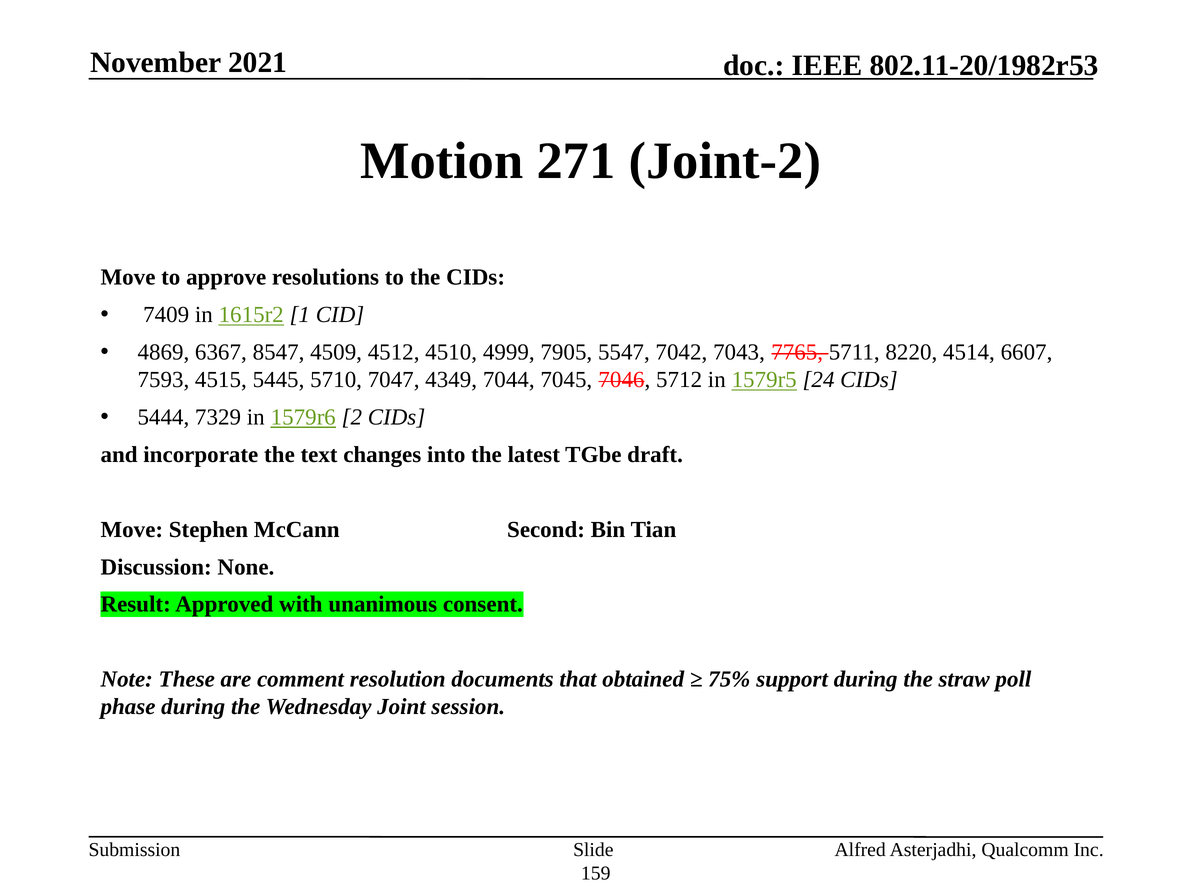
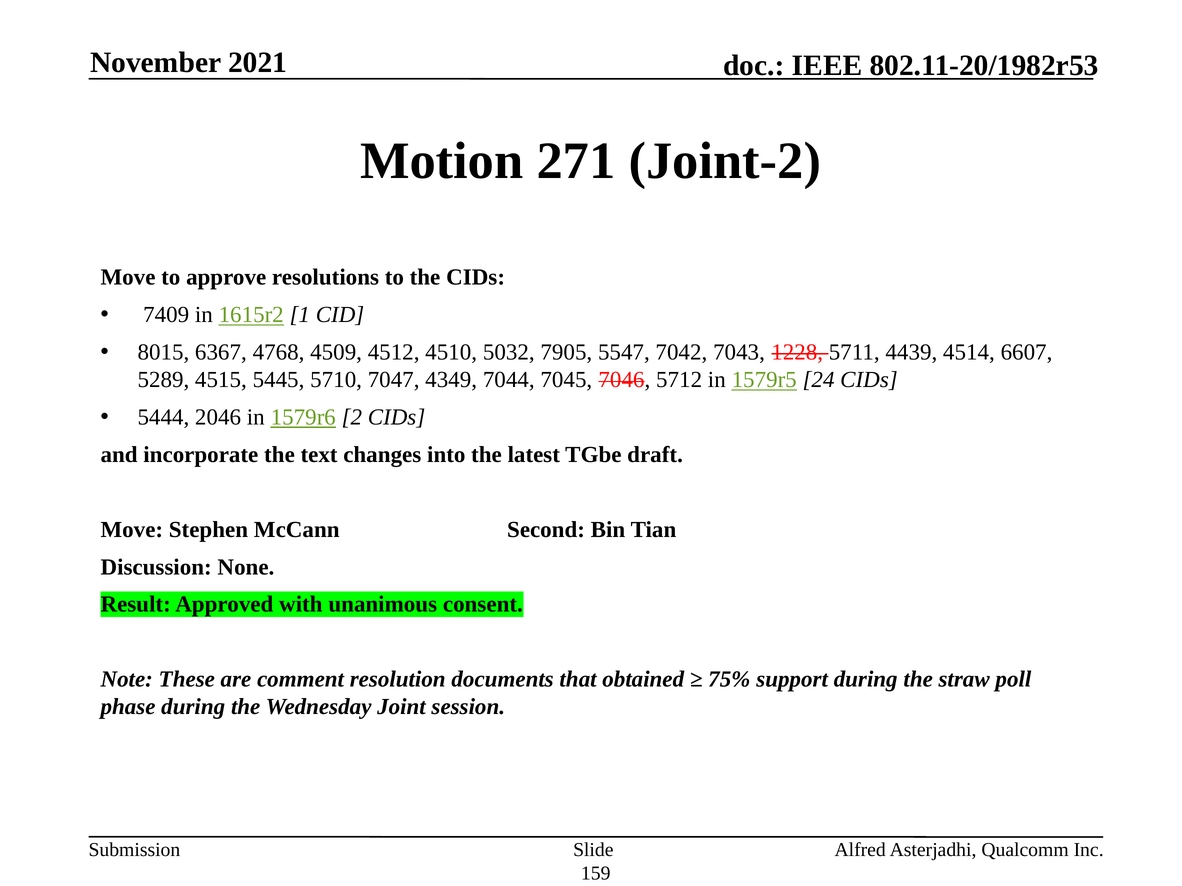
4869: 4869 -> 8015 (163, 352)
8547: 8547 -> 4768 (279, 352)
4999: 4999 -> 5032 (509, 352)
7765: 7765 -> 1228 (797, 352)
8220: 8220 -> 4439 (911, 352)
7593: 7593 -> 5289 (163, 380)
7329: 7329 -> 2046 (218, 417)
